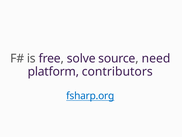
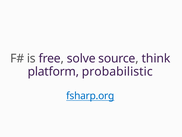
need: need -> think (156, 58)
contributors: contributors -> probabilistic (117, 71)
